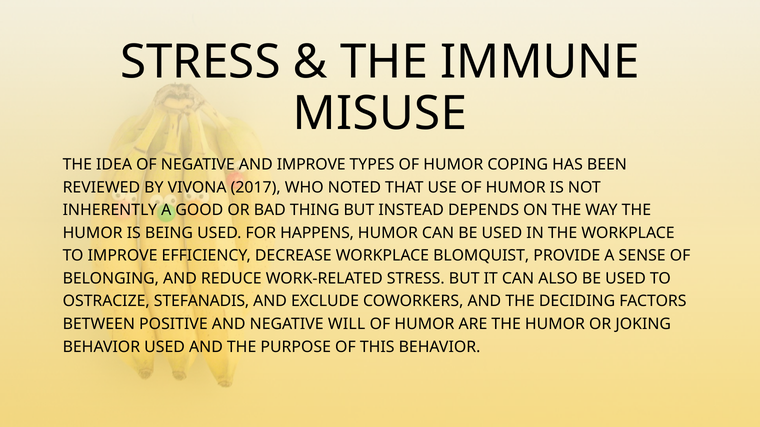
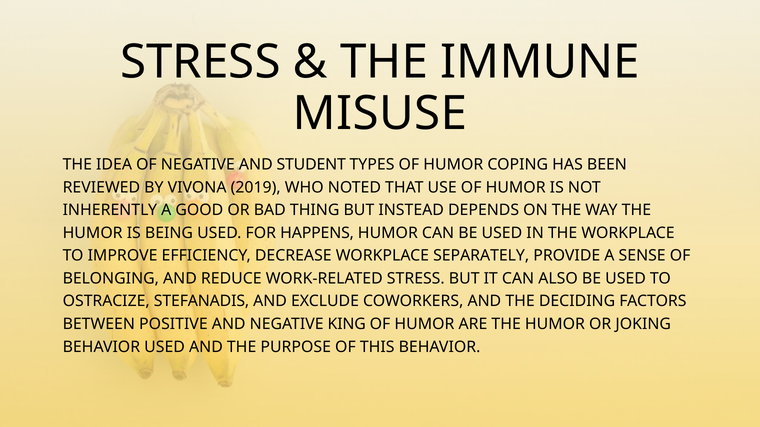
AND IMPROVE: IMPROVE -> STUDENT (311, 165)
2017: 2017 -> 2019 (256, 188)
BLOMQUIST: BLOMQUIST -> SEPARATELY (481, 256)
WILL: WILL -> KING (347, 324)
